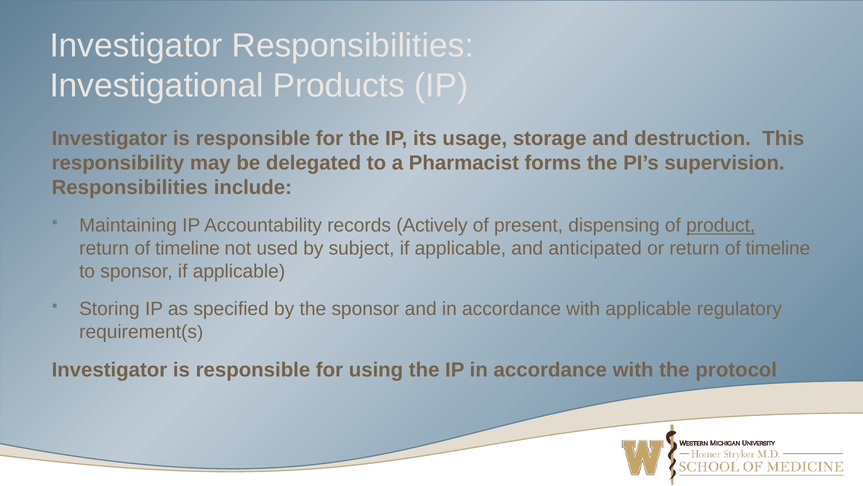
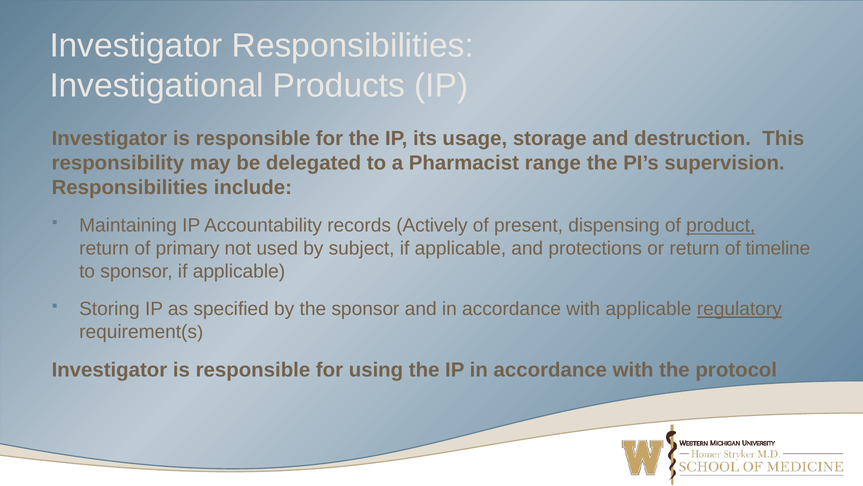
forms: forms -> range (553, 163)
timeline: timeline -> primary (187, 248)
anticipated: anticipated -> protections (595, 248)
regulatory underline: none -> present (739, 309)
